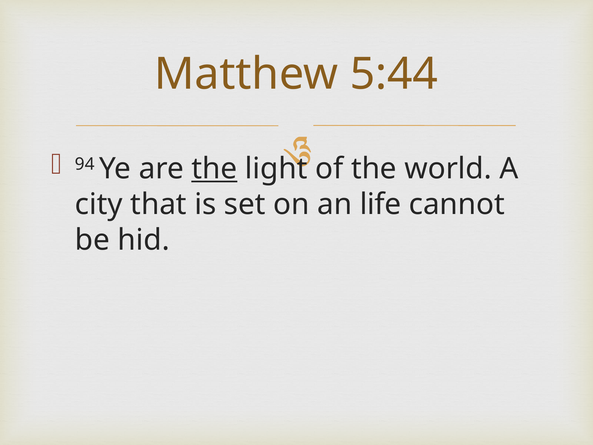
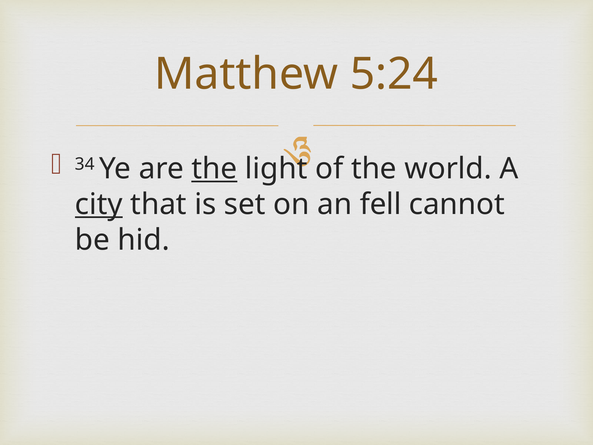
5:44: 5:44 -> 5:24 (394, 74)
94: 94 -> 34 (85, 164)
city underline: none -> present (99, 204)
life: life -> fell (381, 204)
